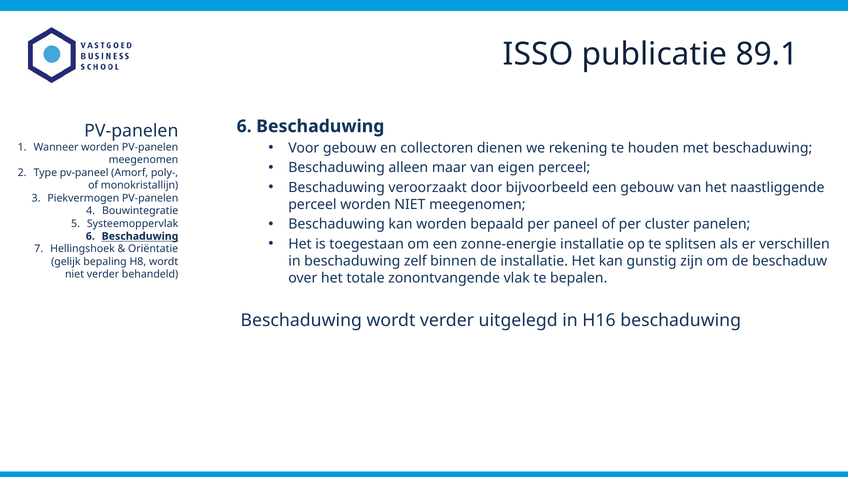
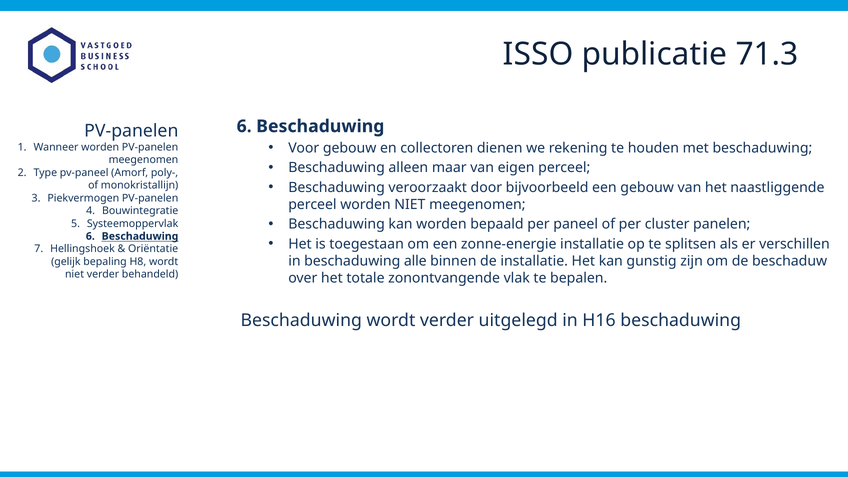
89.1: 89.1 -> 71.3 (767, 54)
zelf: zelf -> alle (415, 261)
